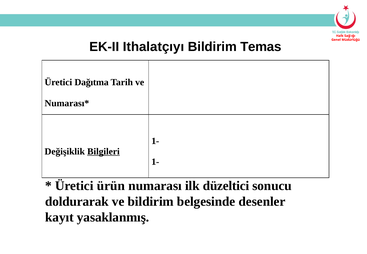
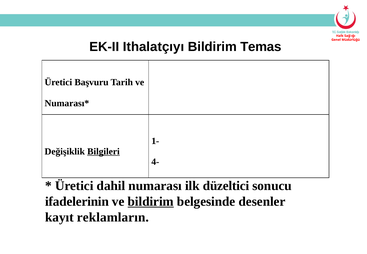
Dağıtma: Dağıtma -> Başvuru (92, 82)
1-: 1- -> 4- (155, 162)
ürün: ürün -> dahil (111, 186)
doldurarak: doldurarak -> ifadelerinin (77, 202)
bildirim underline: none -> present (151, 202)
yasaklanmış: yasaklanmış -> reklamların (113, 217)
